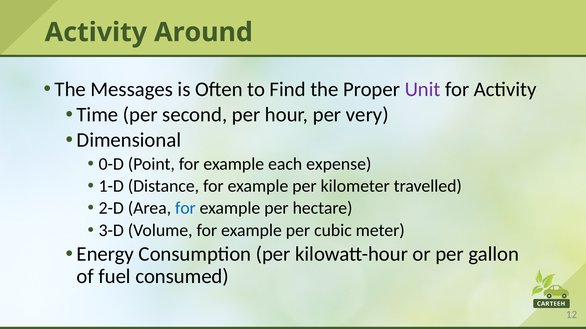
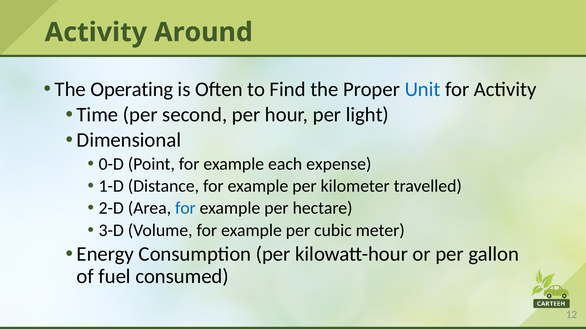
Messages: Messages -> Operating (132, 89)
Unit colour: purple -> blue (423, 89)
very: very -> light (367, 115)
